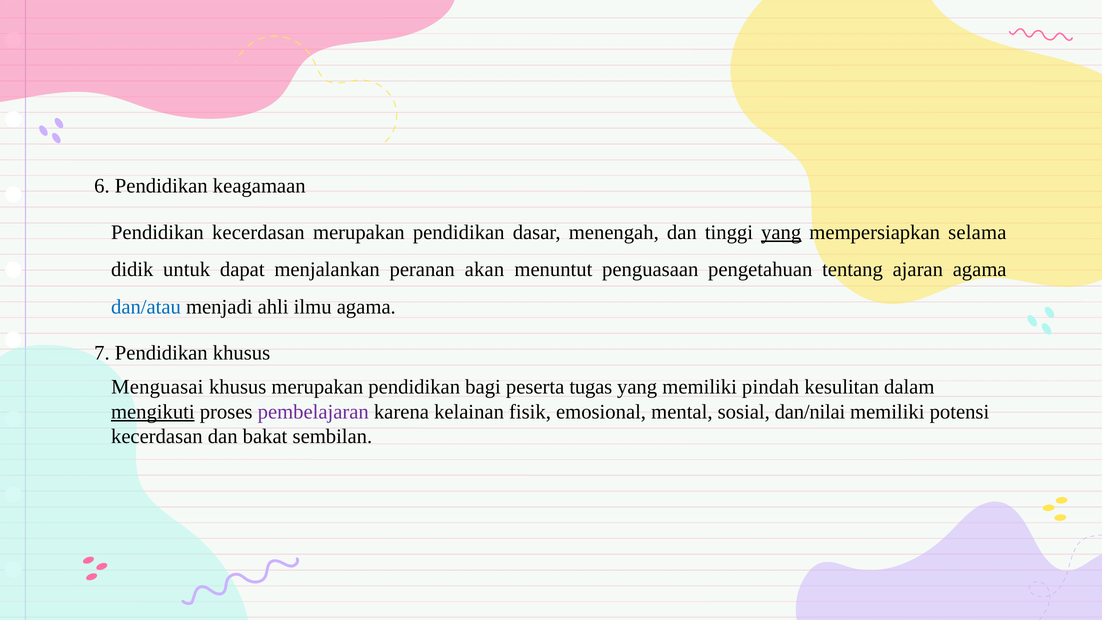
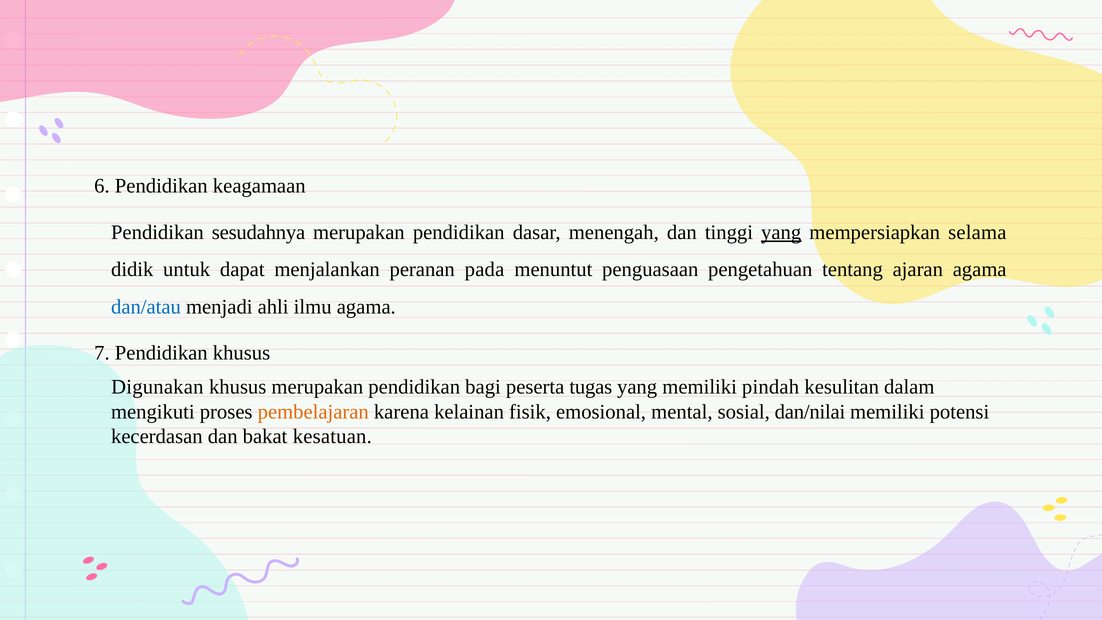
Pendidikan kecerdasan: kecerdasan -> sesudahnya (259, 232)
akan: akan -> pada (485, 269)
Menguasai: Menguasai -> Digunakan (157, 387)
mengikuti underline: present -> none (153, 412)
pembelajaran colour: purple -> orange (313, 412)
sembilan: sembilan -> kesatuan (332, 437)
